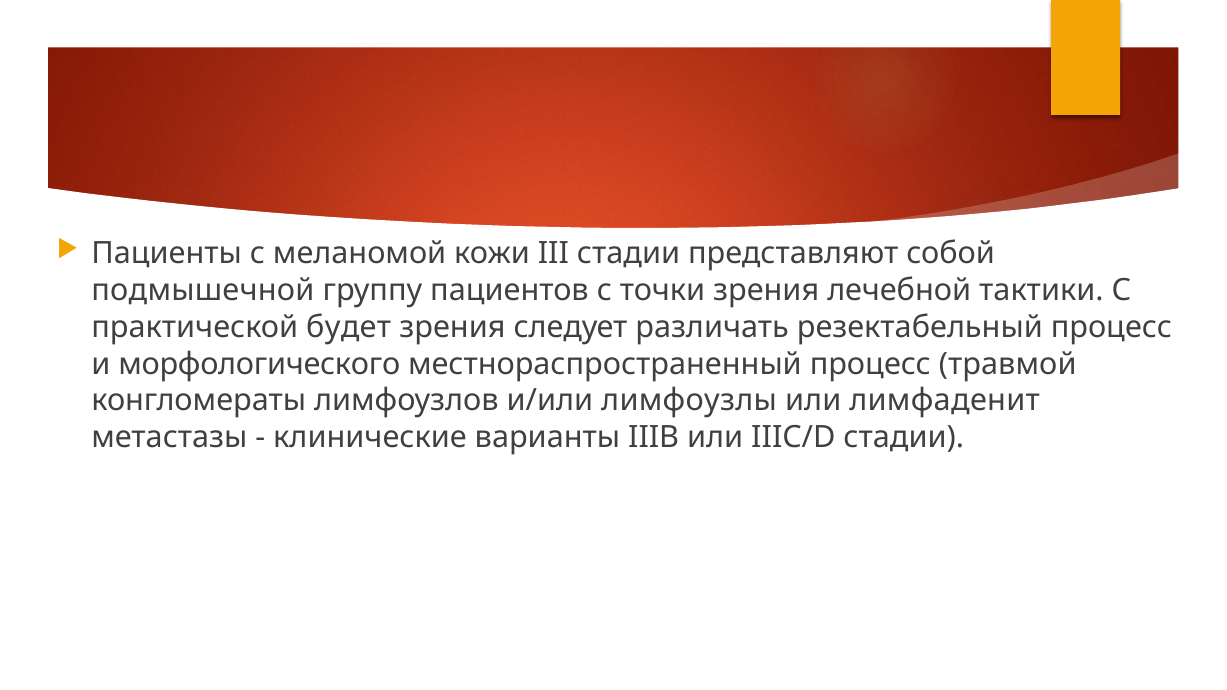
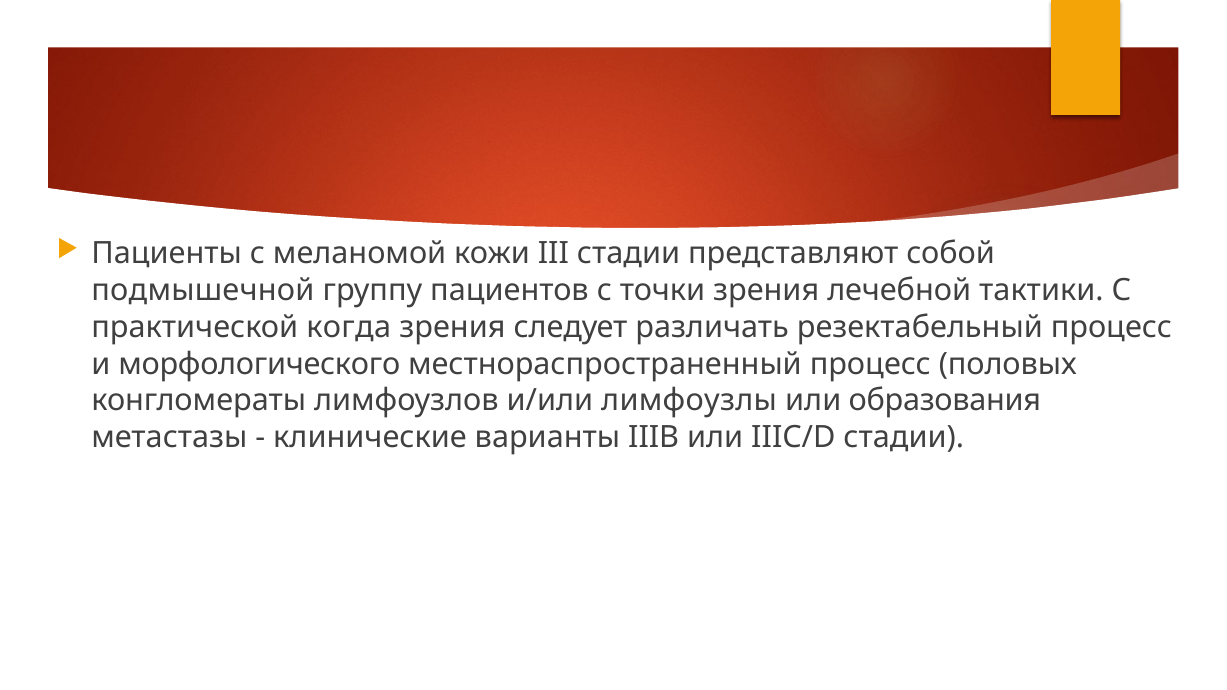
будет: будет -> когда (349, 327)
травмой: травмой -> половых (1008, 364)
лимфаденит: лимфаденит -> образования (945, 401)
